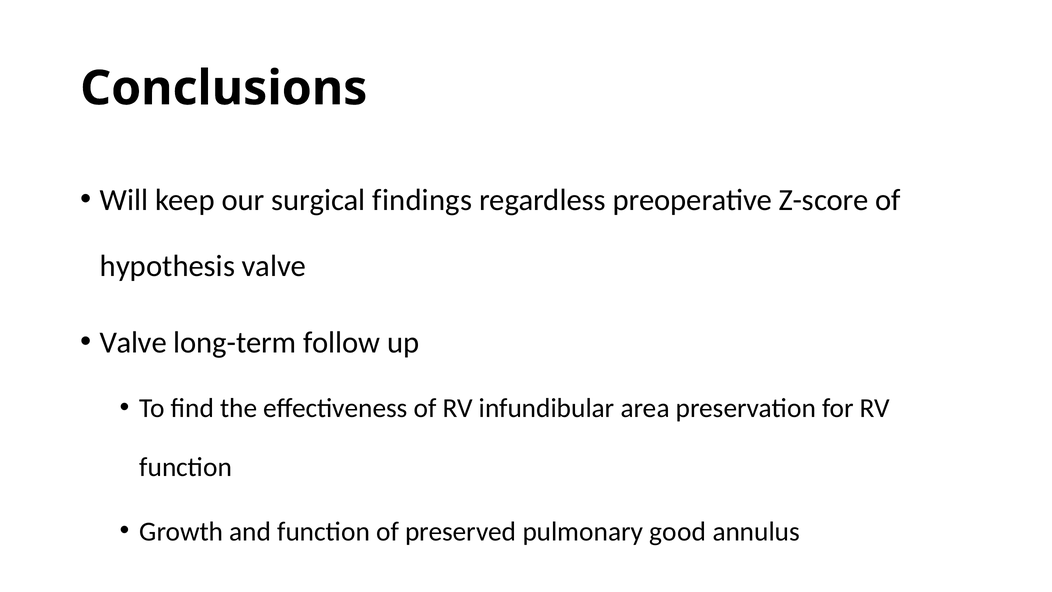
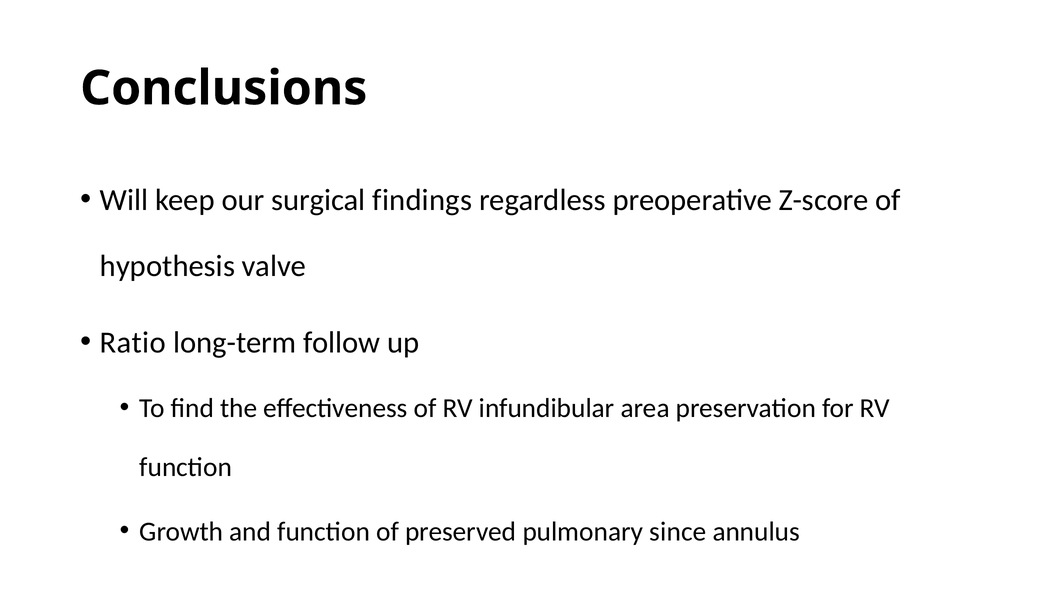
Valve: Valve -> Ratio (133, 342)
good: good -> since (678, 531)
